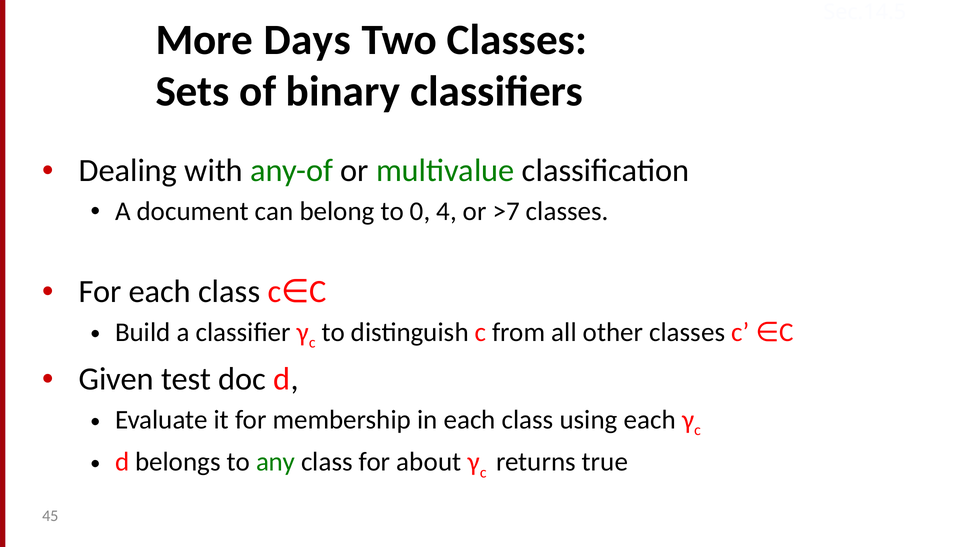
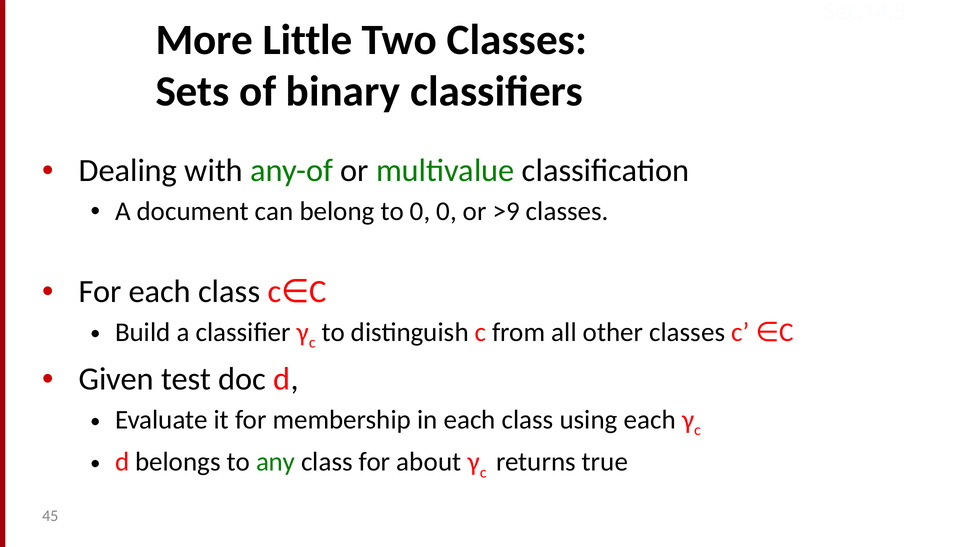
Days: Days -> Little (308, 40)
0 4: 4 -> 0 (447, 211)
>7: >7 -> >9 (506, 211)
